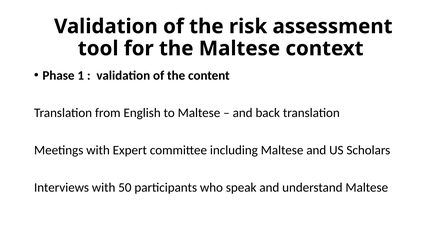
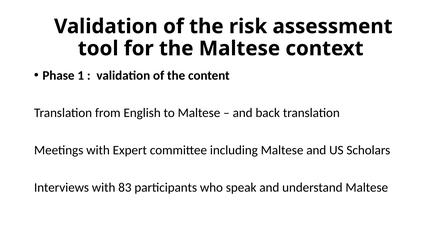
50: 50 -> 83 (125, 188)
